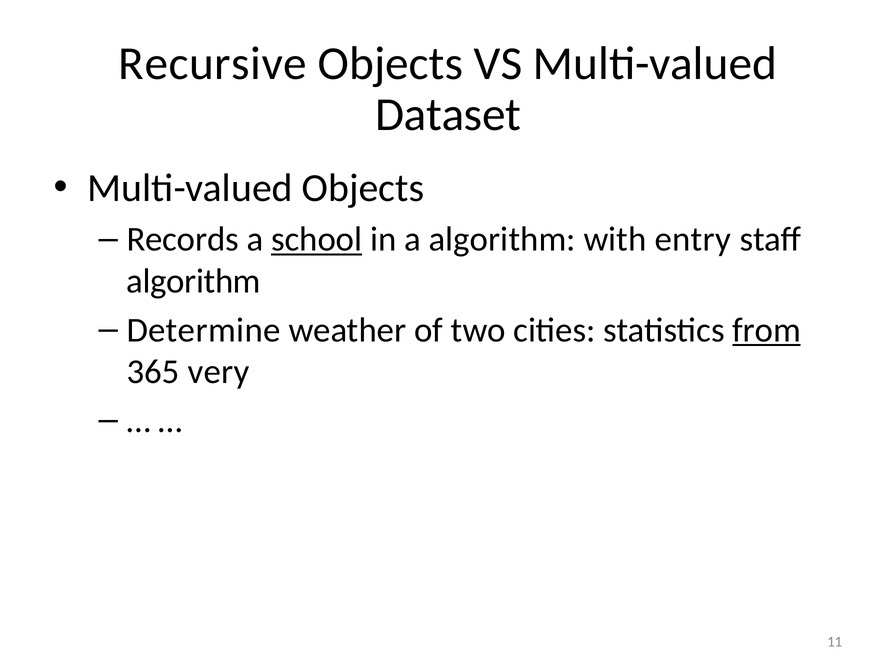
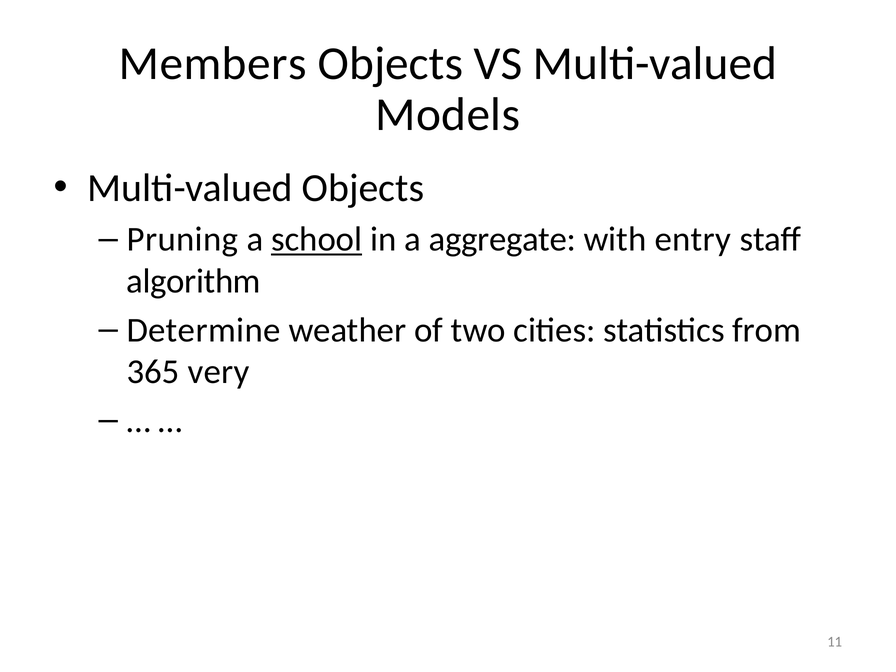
Recursive: Recursive -> Members (213, 64)
Dataset: Dataset -> Models (448, 115)
Records: Records -> Pruning (182, 239)
a algorithm: algorithm -> aggregate (502, 239)
from underline: present -> none (767, 330)
